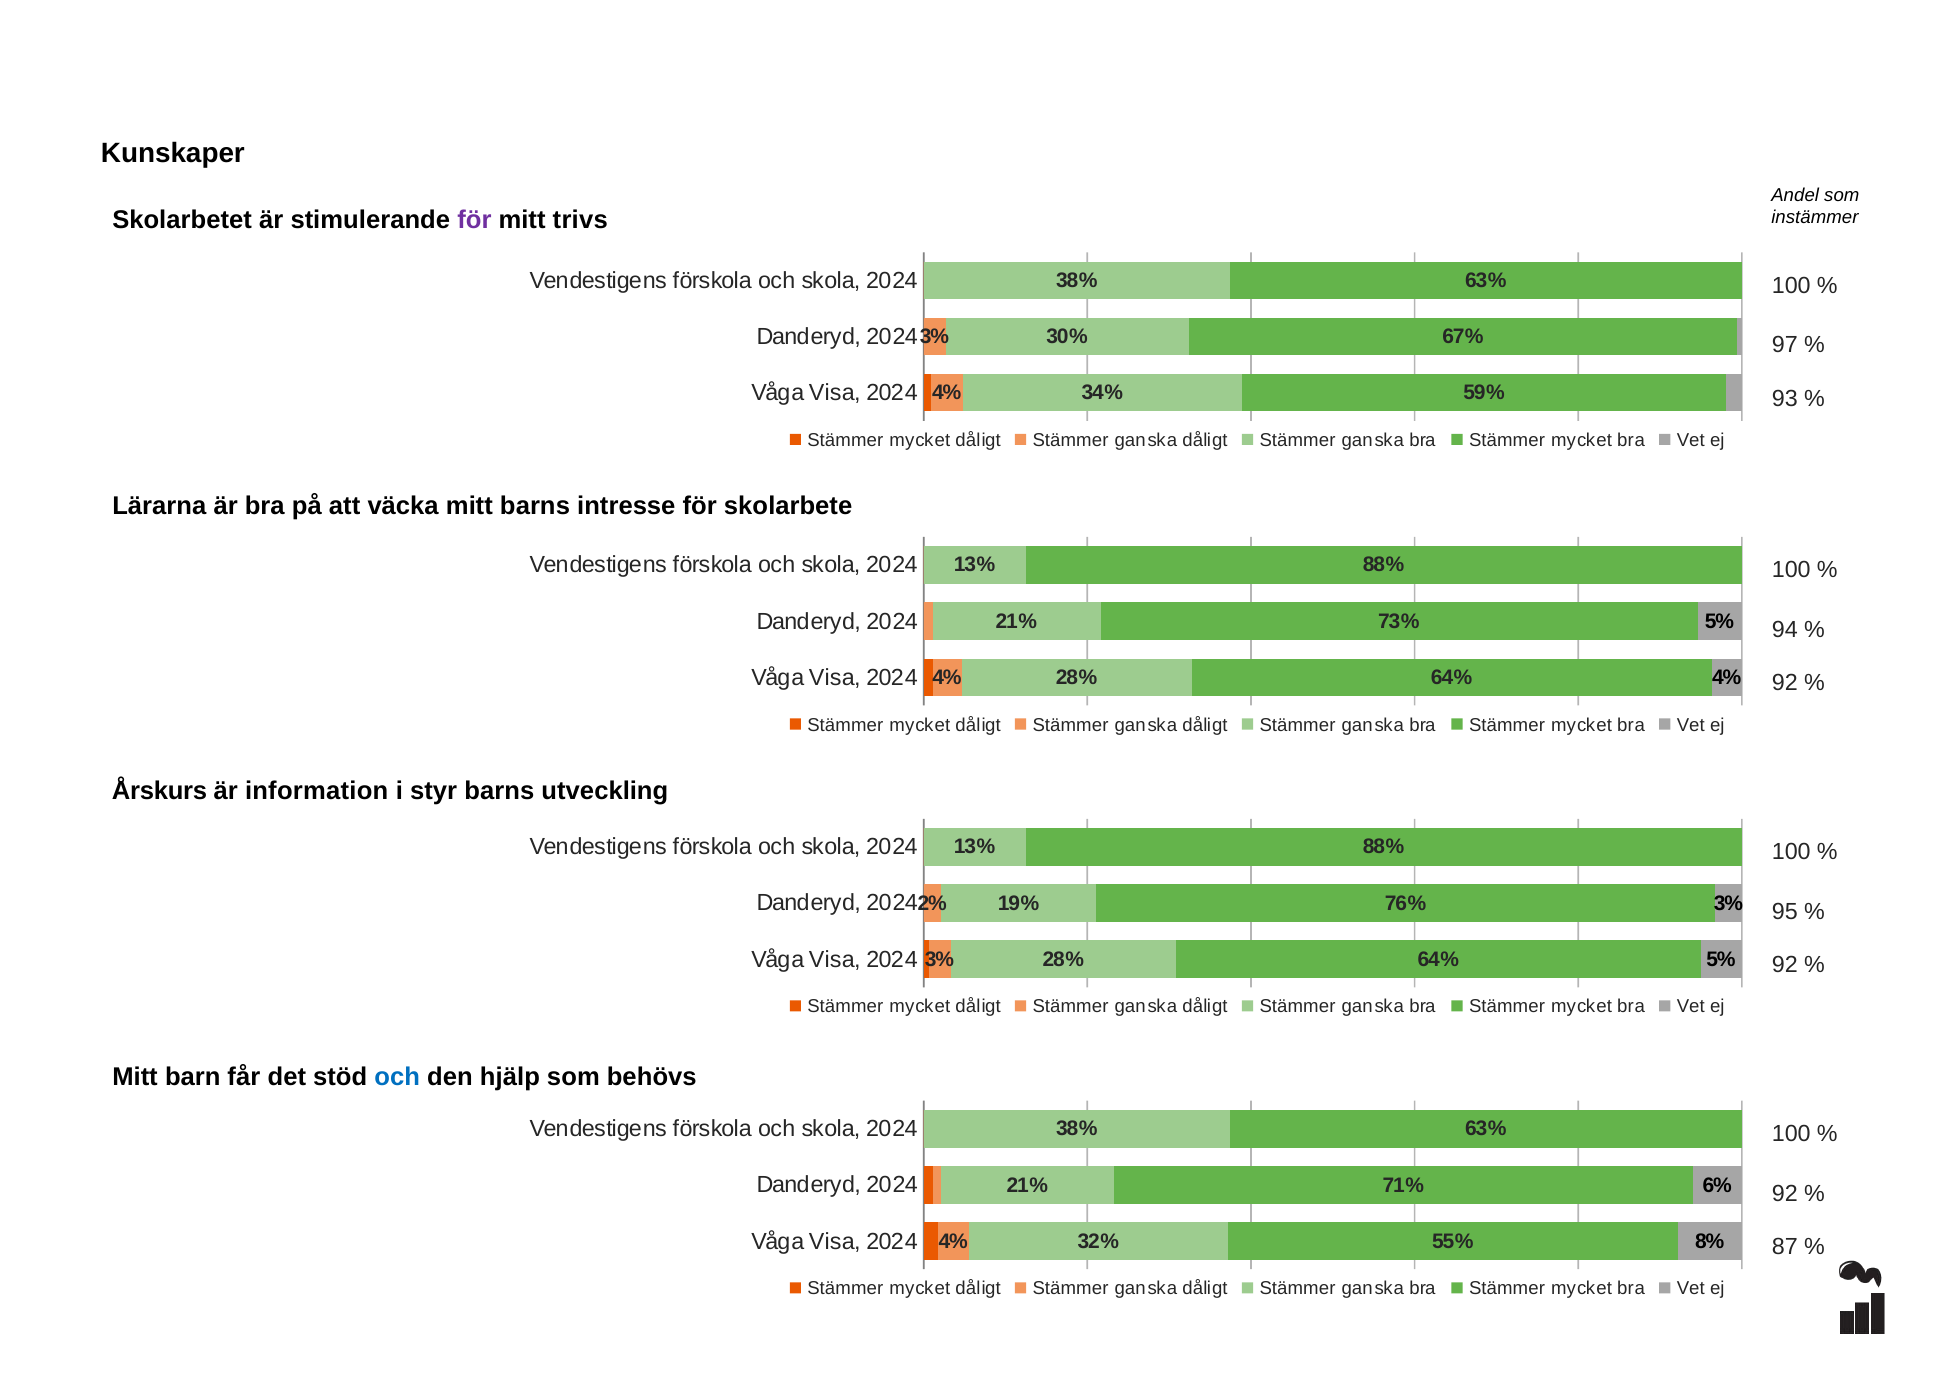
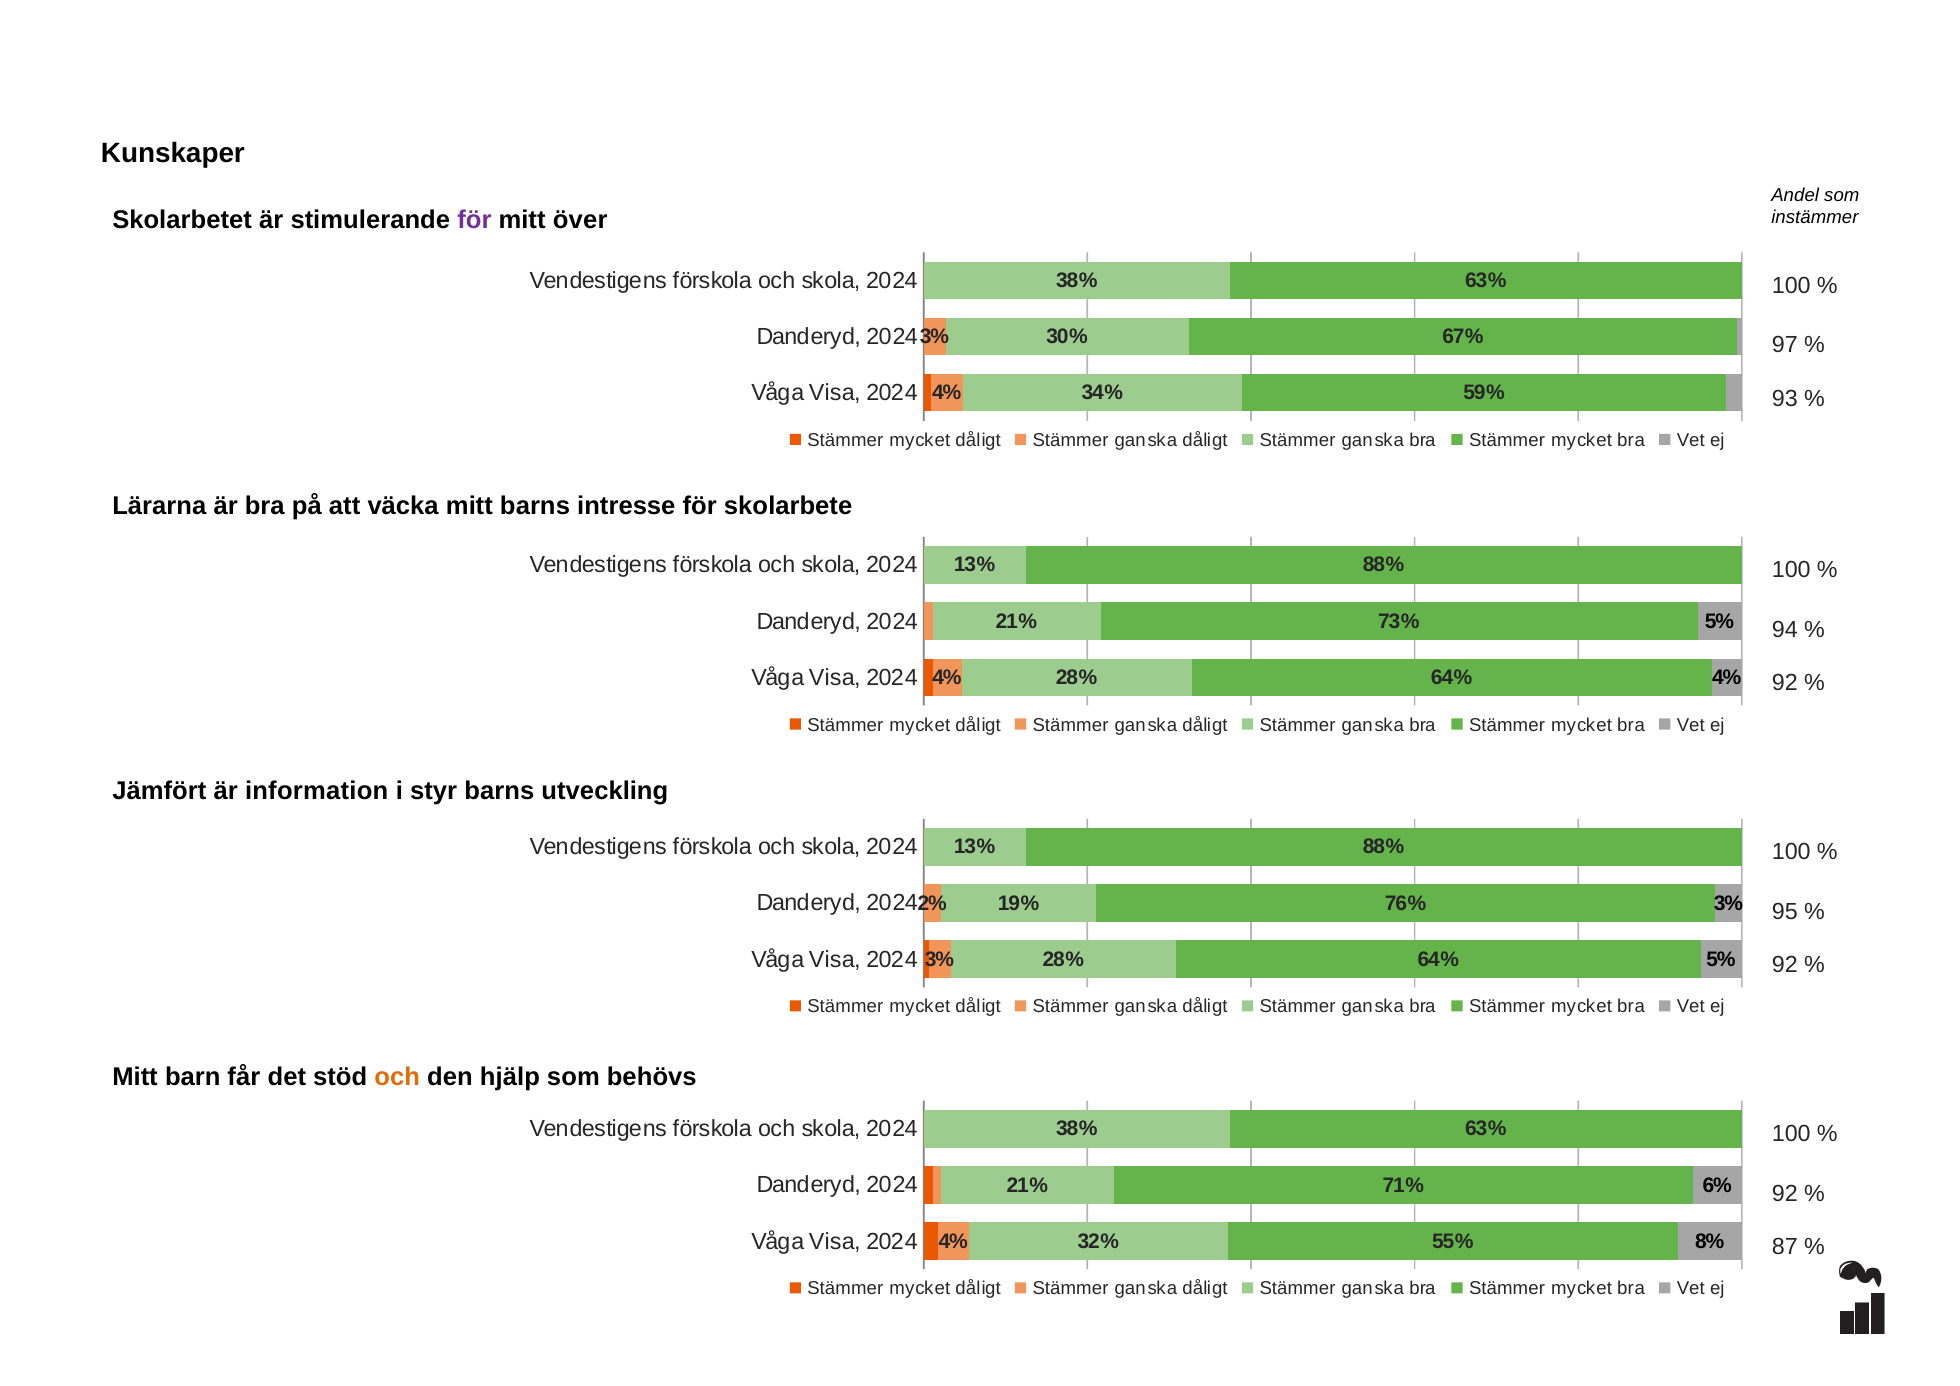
trivs: trivs -> över (580, 220)
Årskurs: Årskurs -> Jämfört (159, 791)
och colour: blue -> orange (397, 1077)
